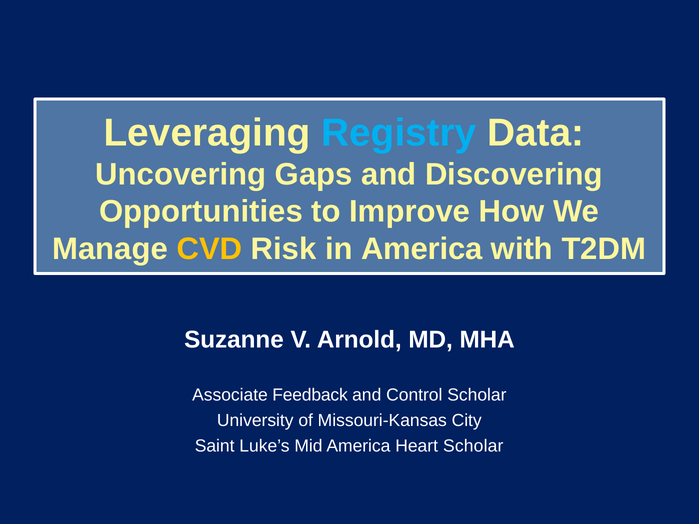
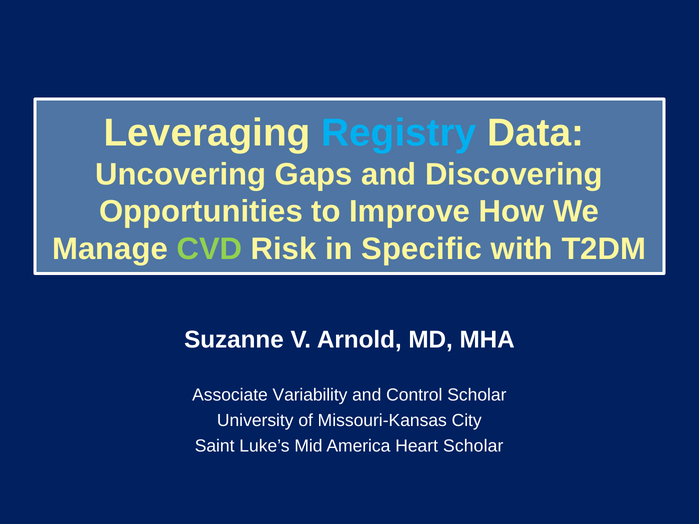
CVD colour: yellow -> light green (209, 249)
in America: America -> Specific (422, 249)
Feedback: Feedback -> Variability (310, 395)
